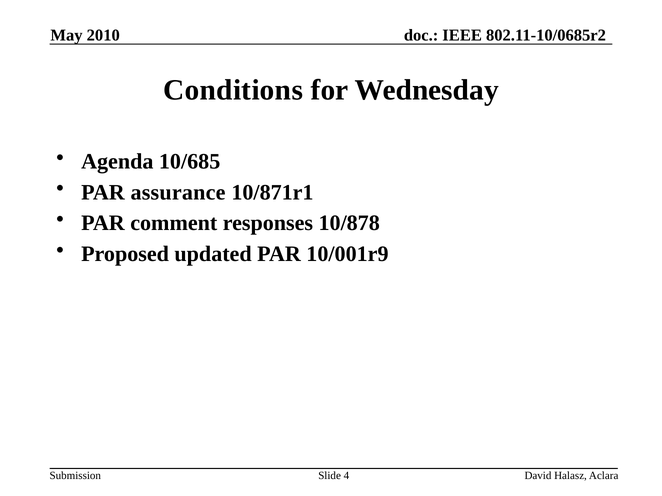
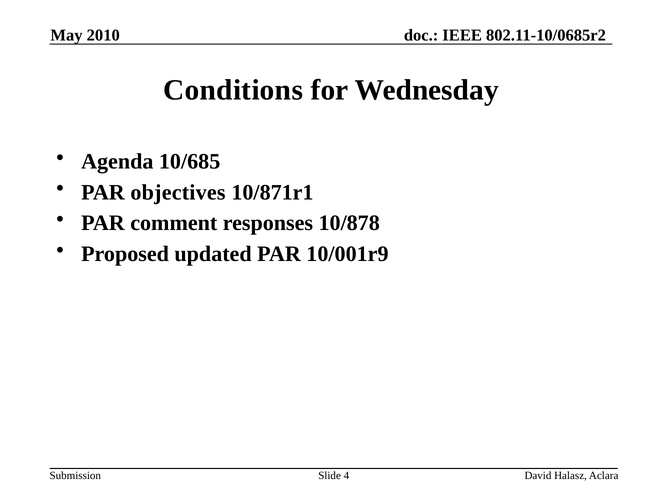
assurance: assurance -> objectives (178, 192)
